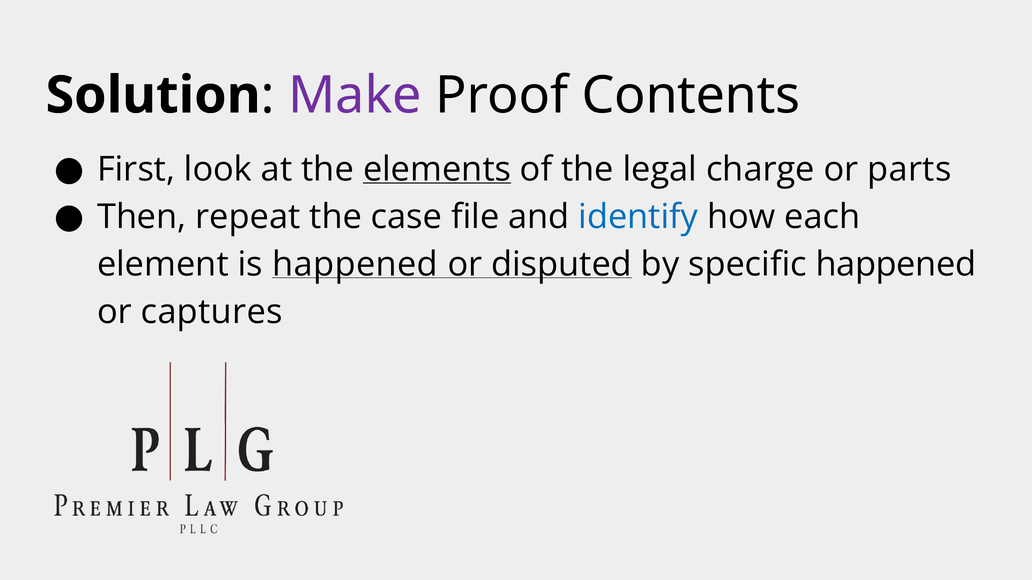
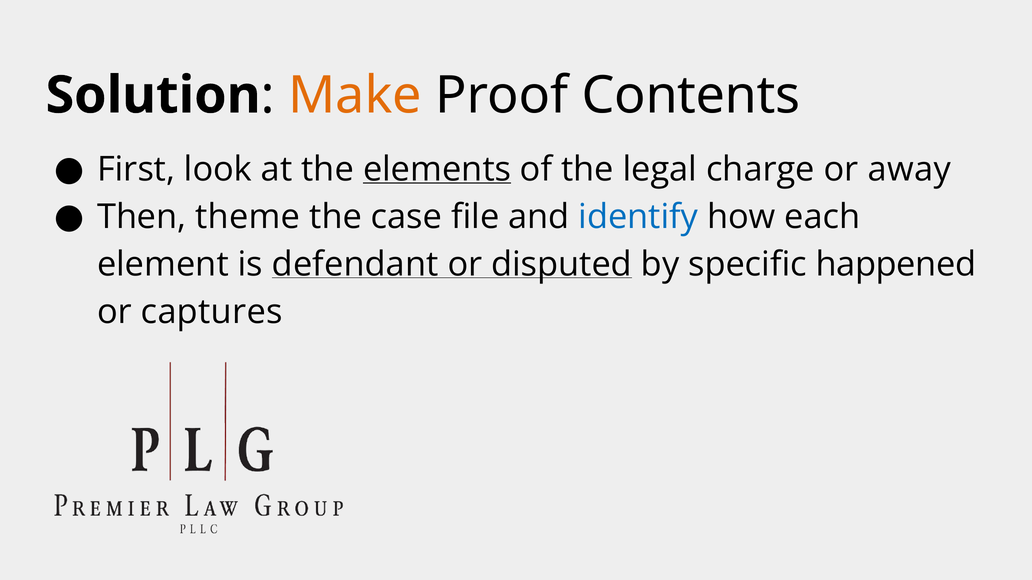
Make colour: purple -> orange (355, 95)
parts: parts -> away (909, 170)
repeat: repeat -> theme (248, 217)
is happened: happened -> defendant (355, 265)
